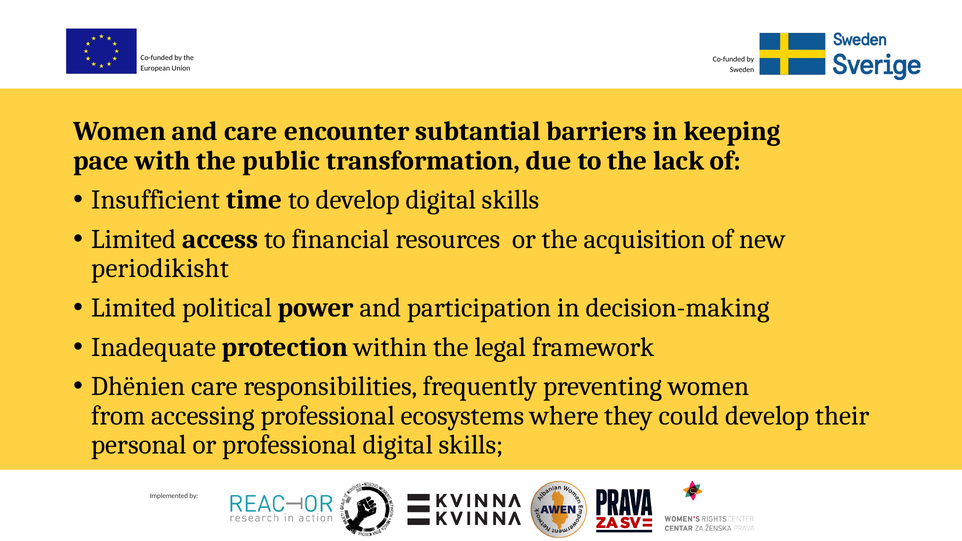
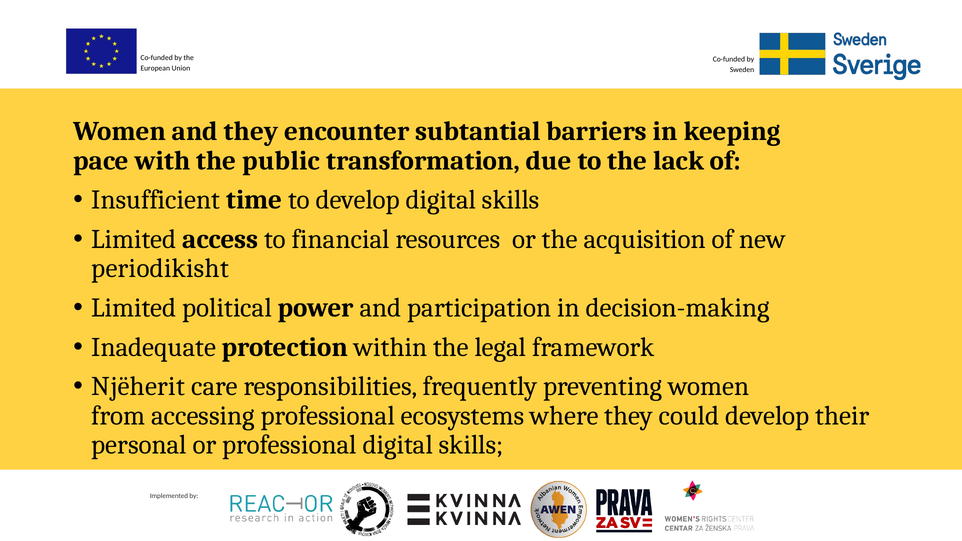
and care: care -> they (251, 132)
Dhënien: Dhënien -> Njëherit (138, 386)
